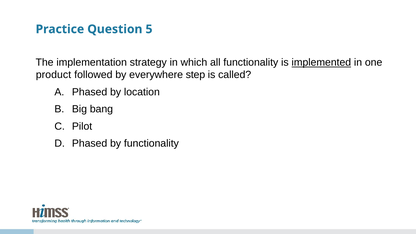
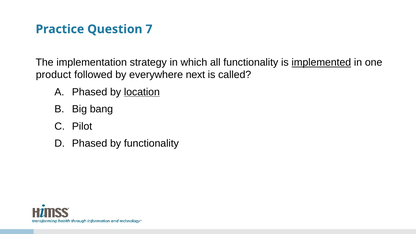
5: 5 -> 7 (149, 29)
step: step -> next (195, 75)
location underline: none -> present (142, 92)
